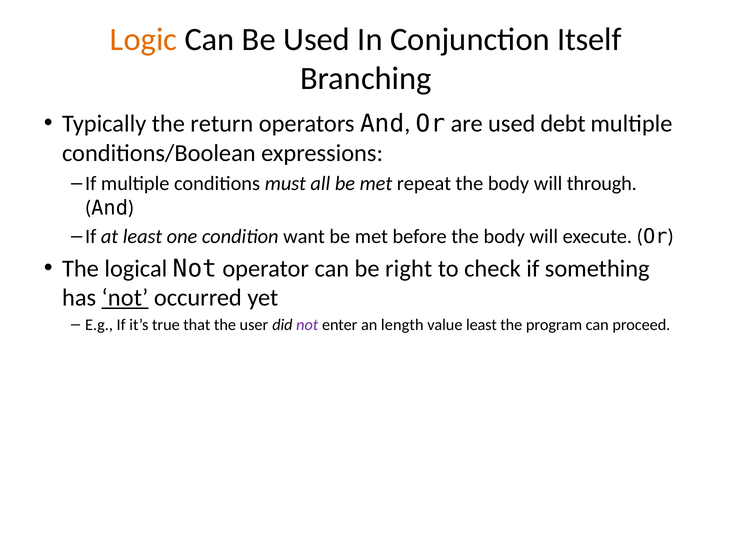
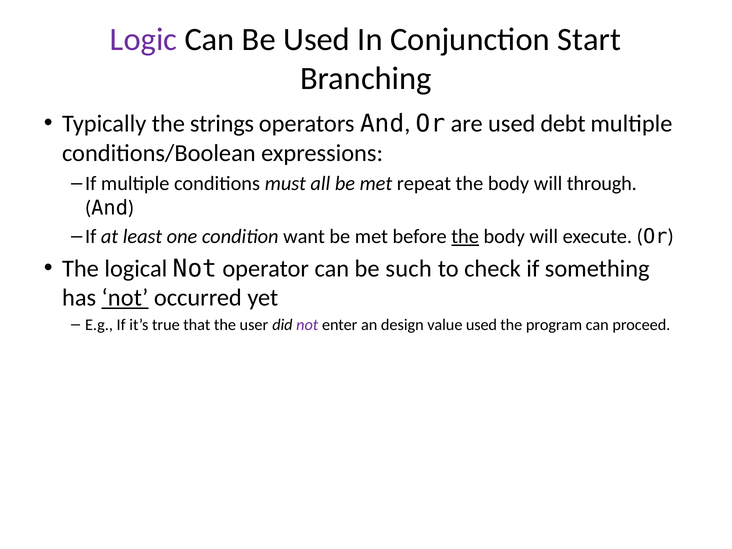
Logic colour: orange -> purple (144, 39)
Itself: Itself -> Start (589, 39)
return: return -> strings (222, 124)
the underline: none -> present (465, 236)
right: right -> such (409, 268)
length: length -> design (402, 325)
value least: least -> used (481, 325)
